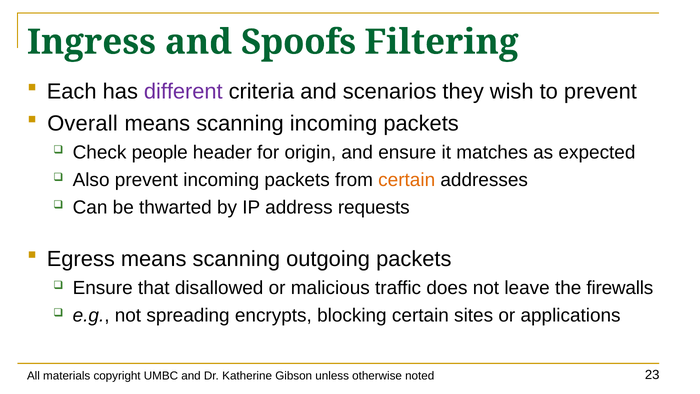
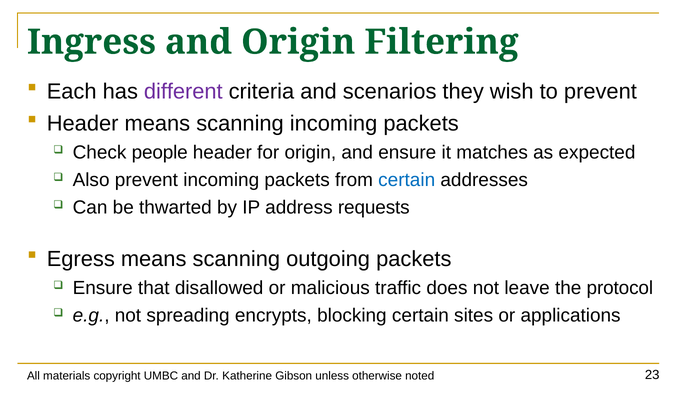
and Spoofs: Spoofs -> Origin (298, 42)
Overall: Overall -> Header (83, 123)
certain colour: orange -> blue (407, 180)
firewalls: firewalls -> protocol (620, 288)
